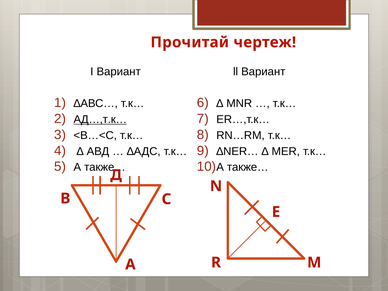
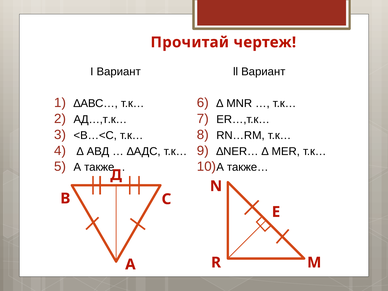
АД…,т.к… underline: present -> none (100, 119)
